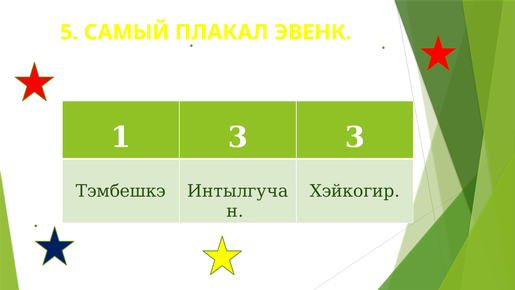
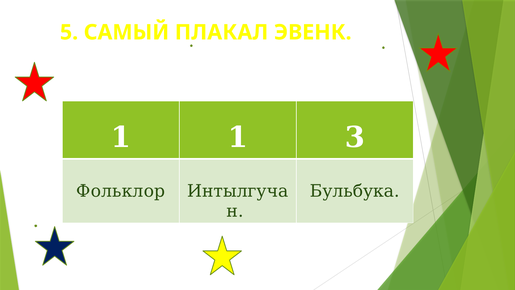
1 3: 3 -> 1 (238, 138)
Тэмбешкэ: Тэмбешкэ -> Фольклор (121, 191)
Хэйкогир: Хэйкогир -> Бульбука (355, 191)
